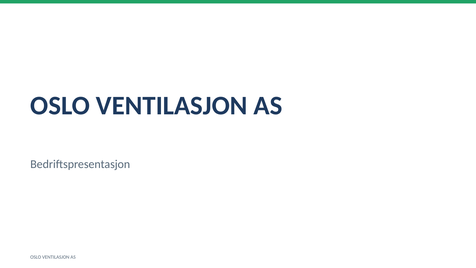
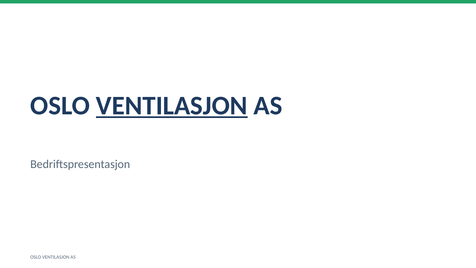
VENTILASJON underline: none -> present (172, 106)
